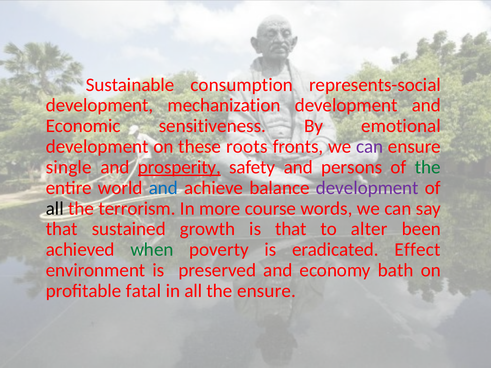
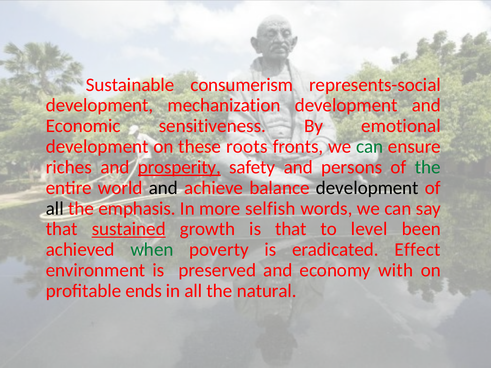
consumption: consumption -> consumerism (242, 85)
can colour: purple -> green (370, 147)
single: single -> riches (69, 167)
and colour: blue -> black (163, 188)
development colour: purple -> black (367, 188)
terrorism: terrorism -> emphasis (137, 209)
course: course -> selfish (270, 209)
sustained underline: none -> present (129, 229)
alter: alter -> level (369, 229)
bath: bath -> with (396, 270)
fatal: fatal -> ends (144, 291)
the ensure: ensure -> natural (267, 291)
